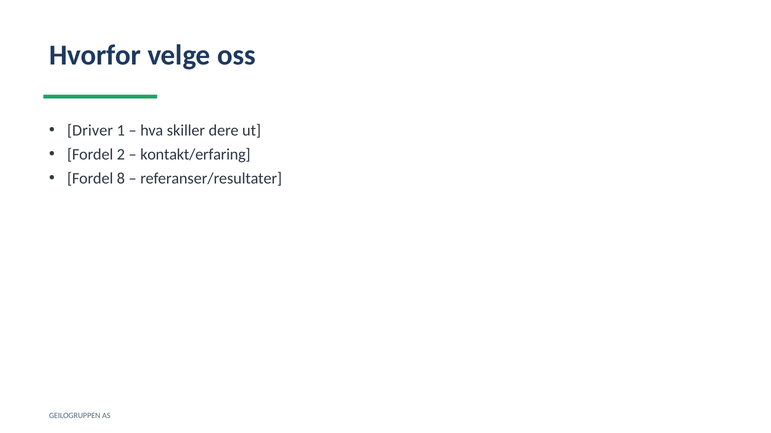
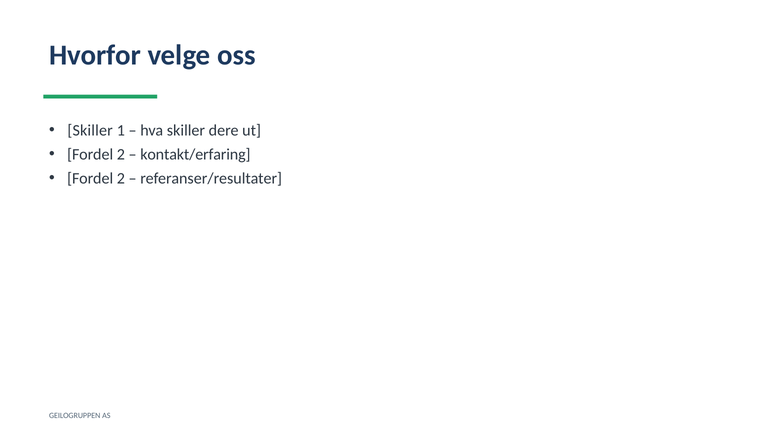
Driver: Driver -> Skiller (90, 131)
8: 8 -> 2 (121, 179)
